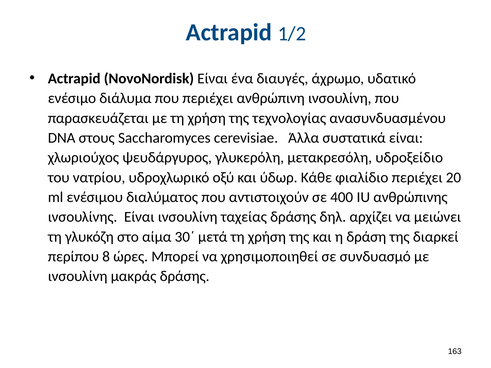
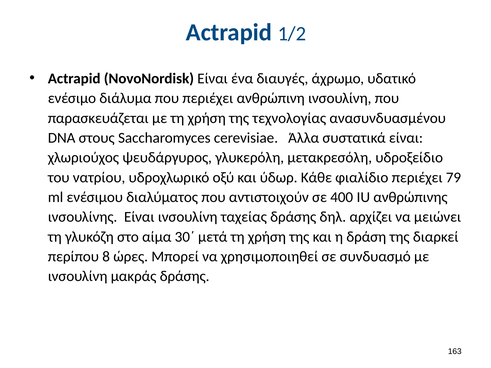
20: 20 -> 79 (453, 178)
